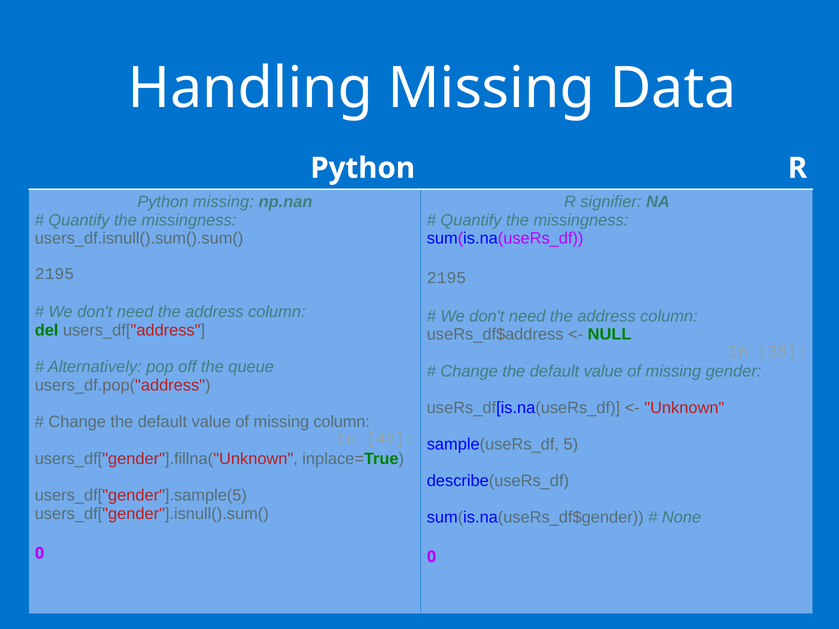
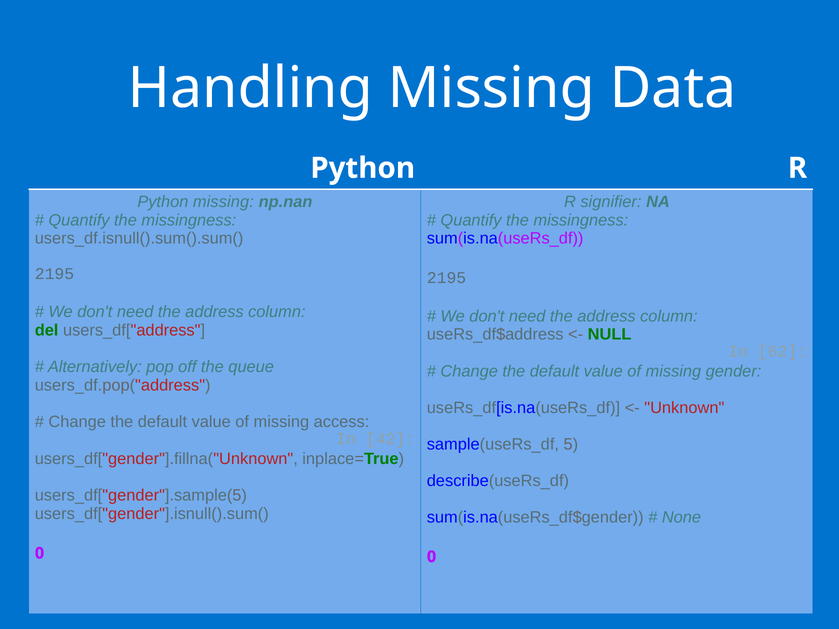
38: 38 -> 62 (782, 352)
missing column: column -> access (342, 422)
